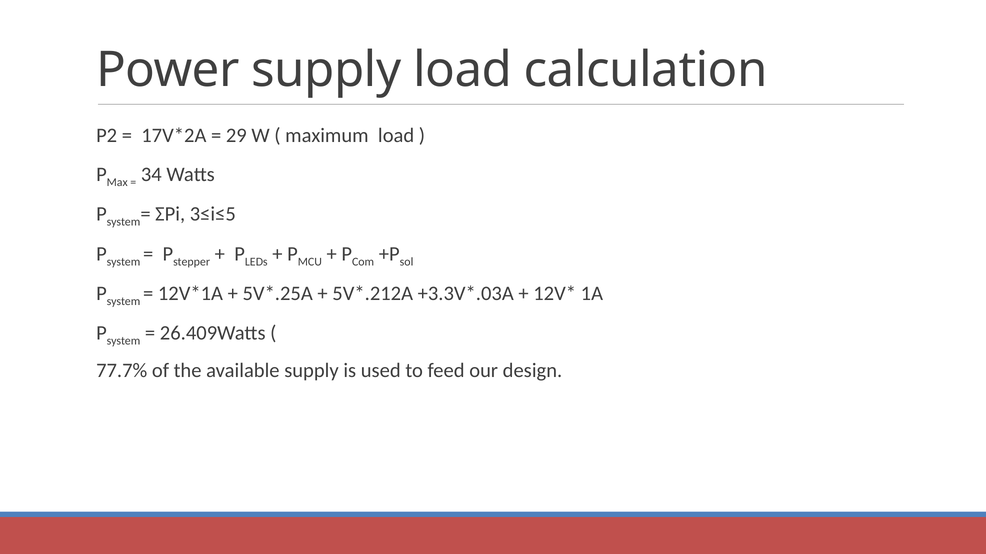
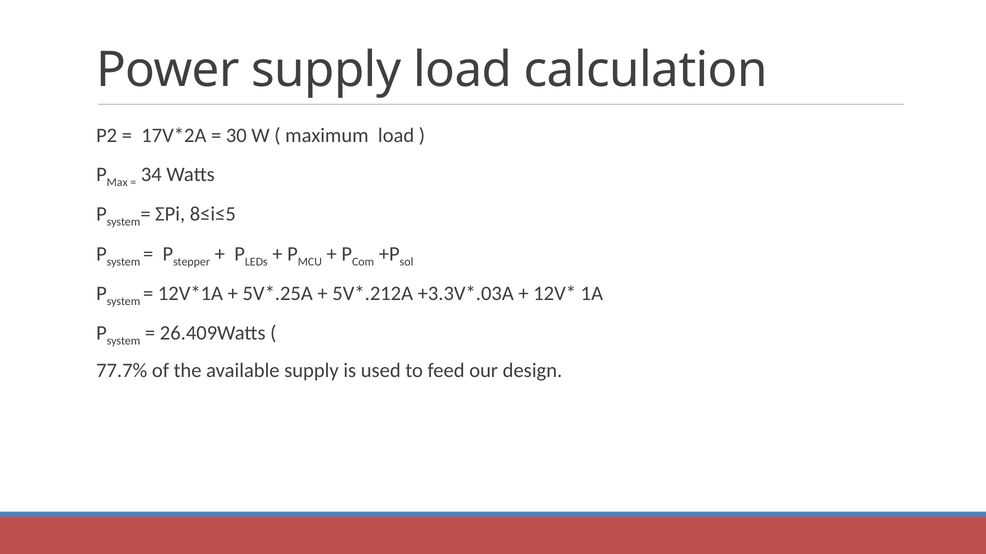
29: 29 -> 30 (236, 136)
3≤i≤5: 3≤i≤5 -> 8≤i≤5 (213, 214)
